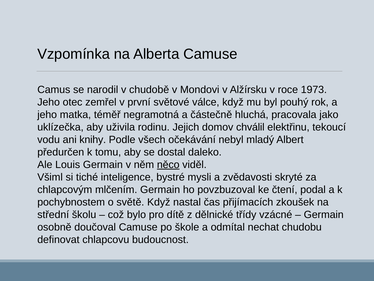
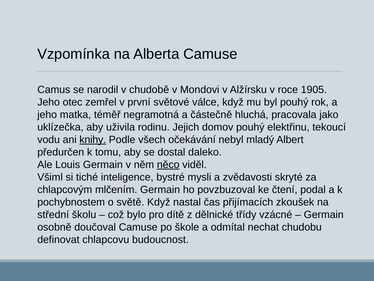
1973: 1973 -> 1905 (314, 90)
domov chválil: chválil -> pouhý (250, 127)
knihy underline: none -> present (93, 139)
